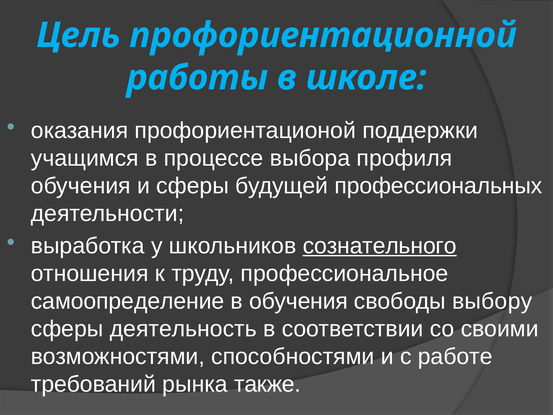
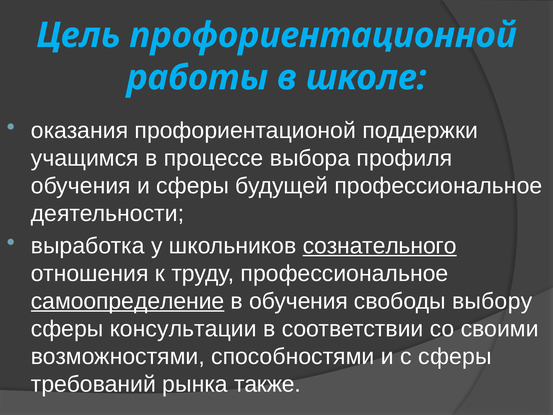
будущей профессиональных: профессиональных -> профессиональное (438, 186)
самоопределение underline: none -> present (128, 301)
деятельность: деятельность -> консультации (183, 329)
с работе: работе -> сферы (455, 356)
